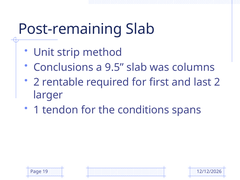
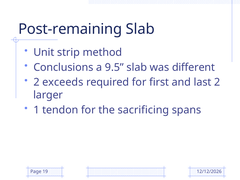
columns: columns -> different (193, 67)
rentable: rentable -> exceeds (63, 82)
conditions: conditions -> sacrificing (143, 110)
